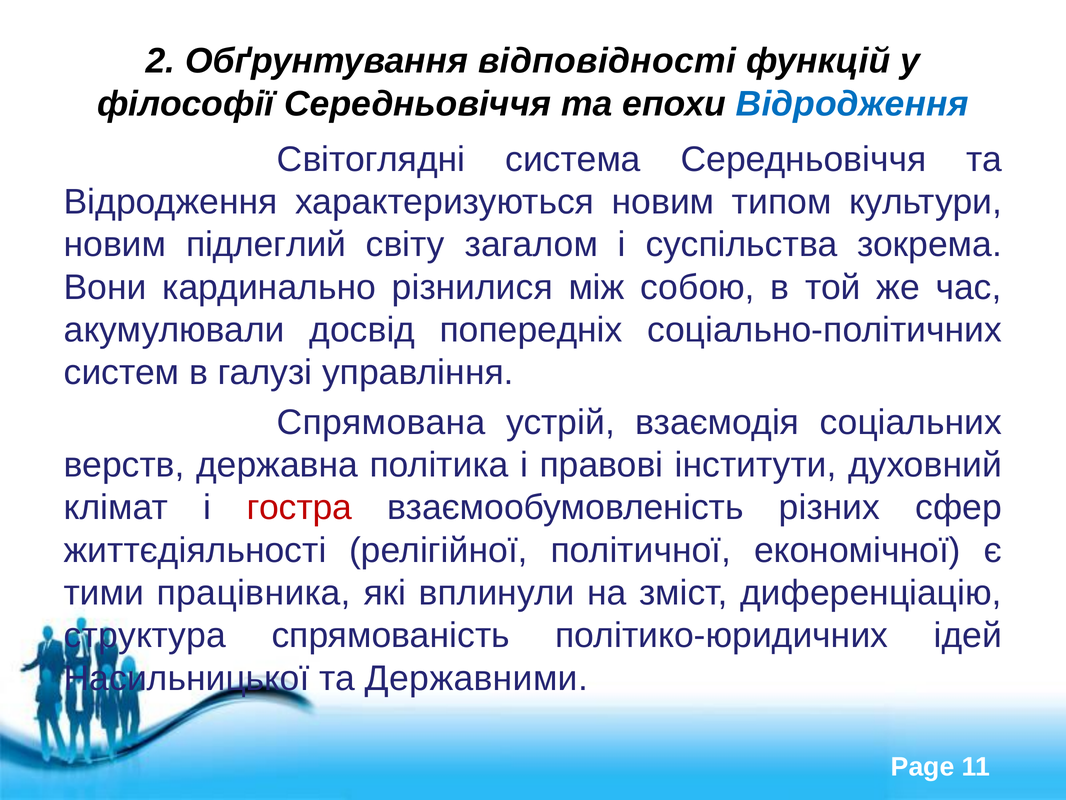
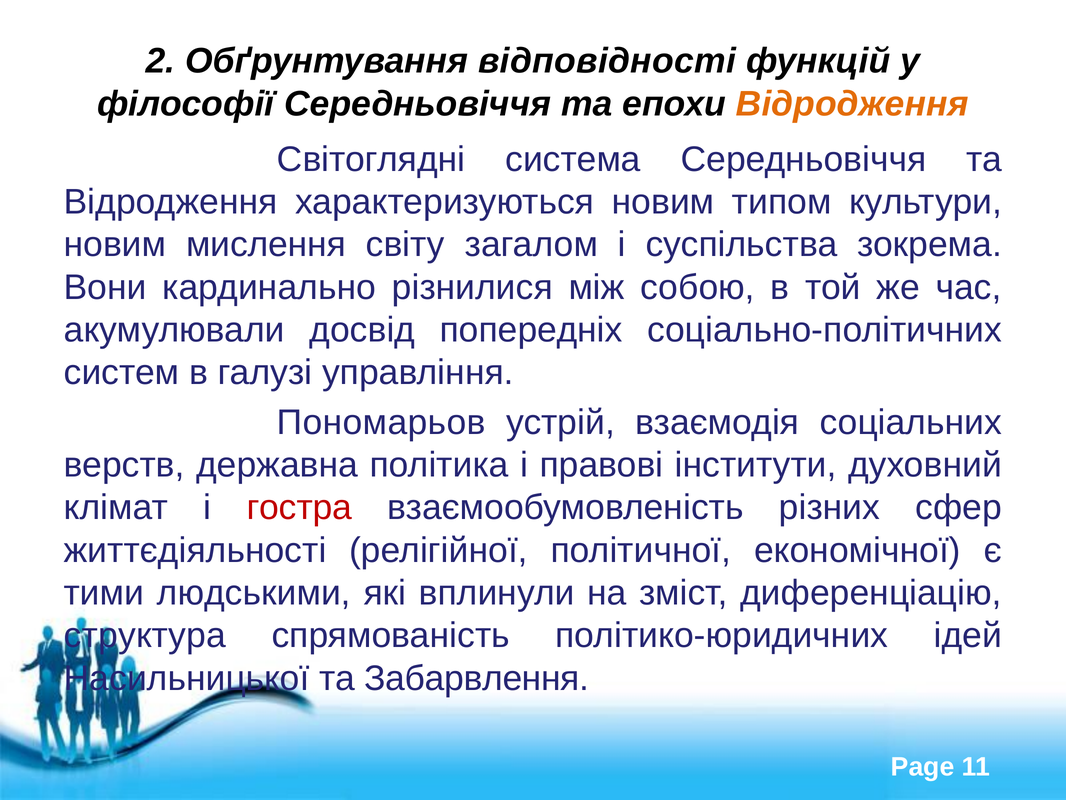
Відродження colour: blue -> orange (852, 104)
підлеглий: підлеглий -> мислення (266, 244)
Спрямована: Спрямована -> Пономарьов (381, 422)
працівника: працівника -> людськими (254, 593)
Державними: Державними -> Забарвлення (477, 678)
